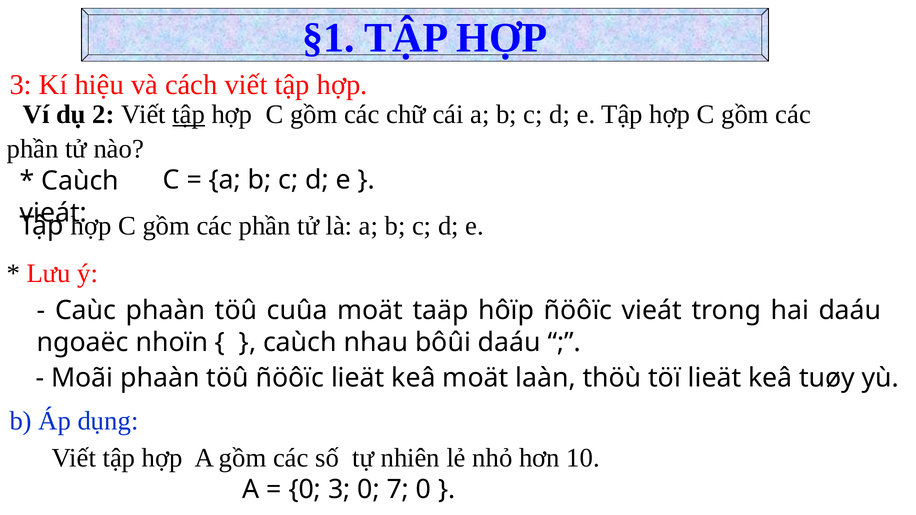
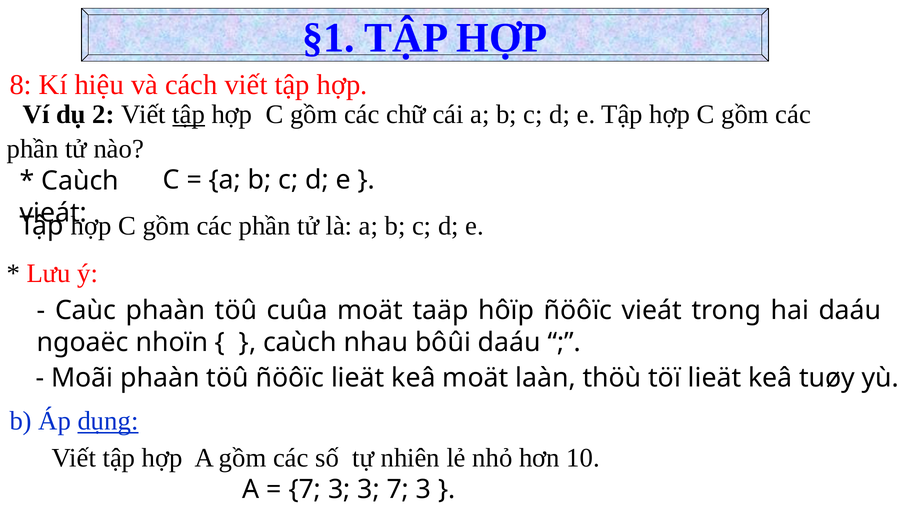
3: 3 -> 8 (21, 85)
dụng underline: none -> present (108, 421)
0: 0 -> 7 (305, 490)
3 0: 0 -> 3 (369, 490)
0: 0 -> 3 (424, 490)
